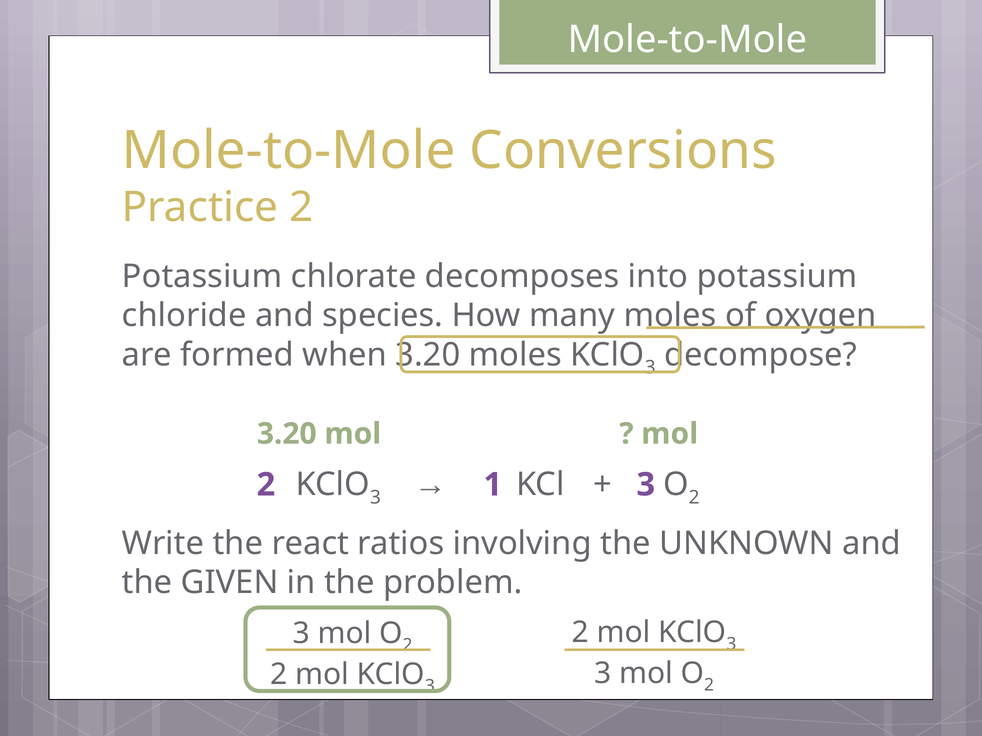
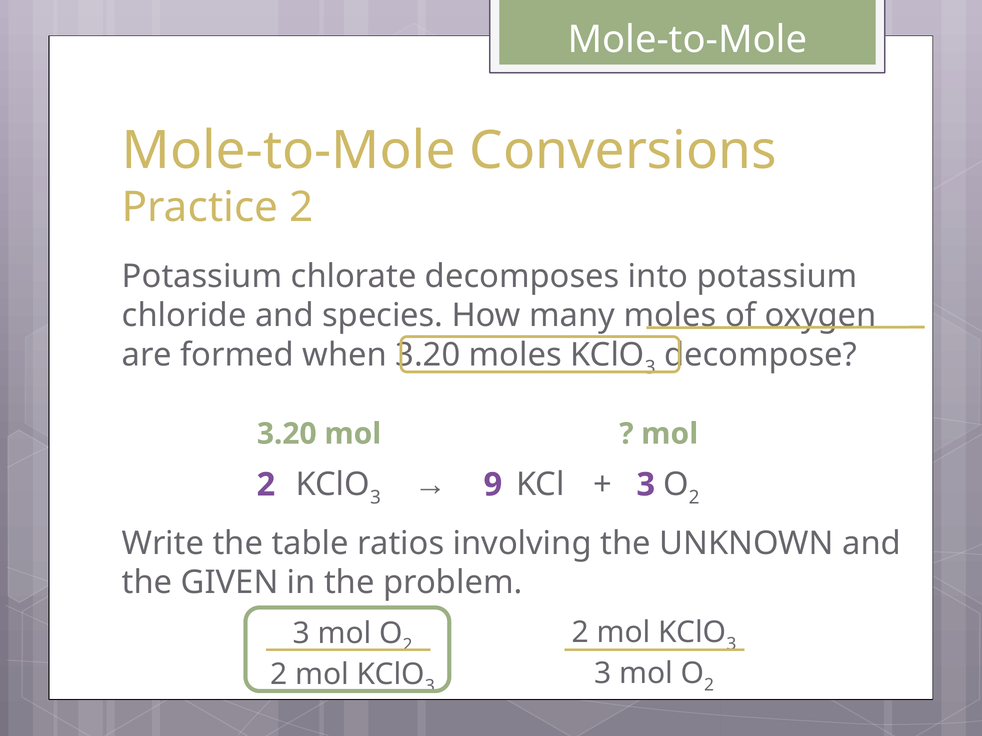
1: 1 -> 9 (493, 485)
react: react -> table (310, 544)
